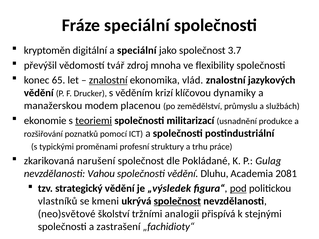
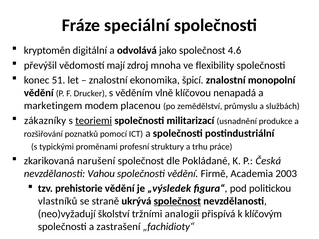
a speciální: speciální -> odvolává (137, 50)
3.7: 3.7 -> 4.6 (235, 50)
tvář: tvář -> mají (116, 65)
65: 65 -> 51 (58, 80)
znalostní underline: present -> none (108, 80)
vlád: vlád -> špicí (193, 80)
jazykových: jazykových -> monopolní (272, 80)
krizí: krizí -> vlně (164, 93)
dynamiky: dynamiky -> nenapadá (235, 93)
manažerskou: manažerskou -> marketingem (53, 106)
ekonomie: ekonomie -> zákazníky (45, 121)
Gulag: Gulag -> Česká (268, 161)
Dluhu: Dluhu -> Firmě (214, 174)
2081: 2081 -> 2003 (286, 174)
strategický: strategický -> prehistorie (79, 189)
pod underline: present -> none (238, 189)
kmeni: kmeni -> straně (105, 201)
neo)světové: neo)světové -> neo)vyžadují (67, 214)
stejnými: stejnými -> klíčovým (263, 214)
